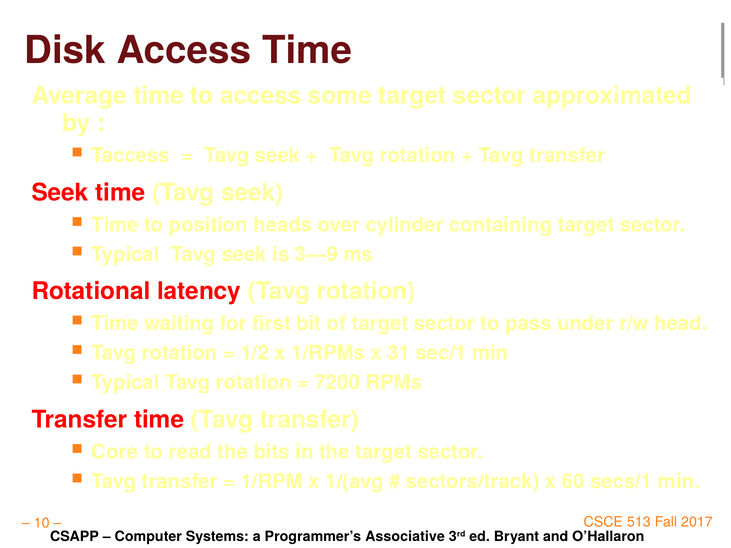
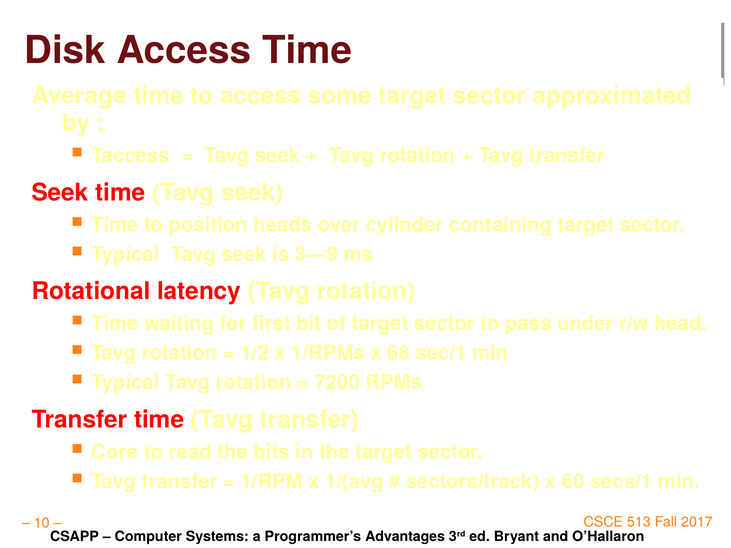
31: 31 -> 68 (399, 353)
Associative: Associative -> Advantages (405, 537)
